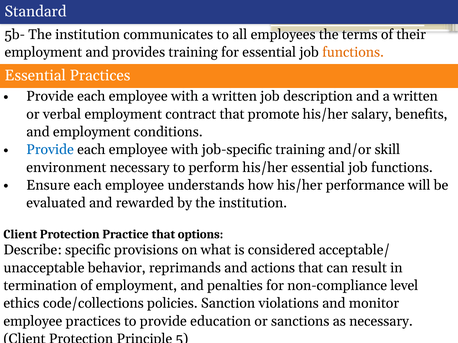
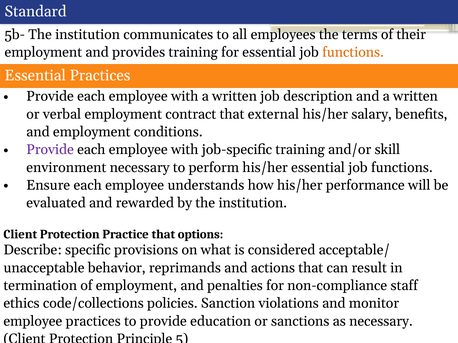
promote: promote -> external (273, 114)
Provide colour: blue -> purple (50, 150)
level: level -> staff (404, 286)
